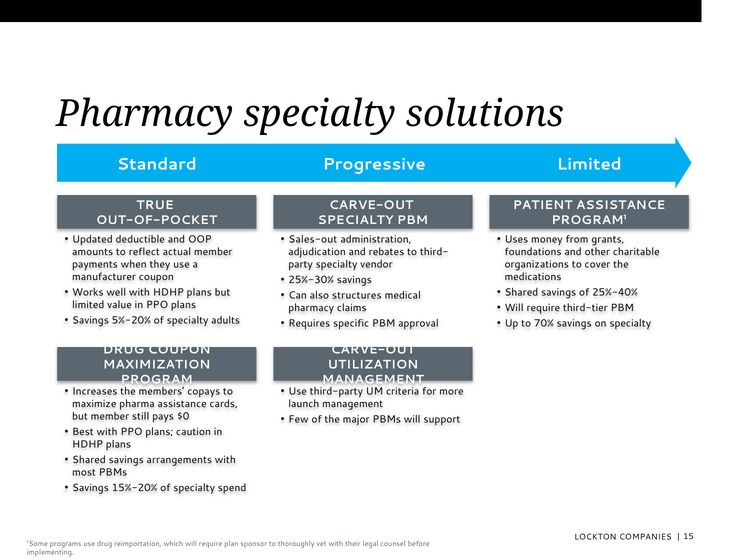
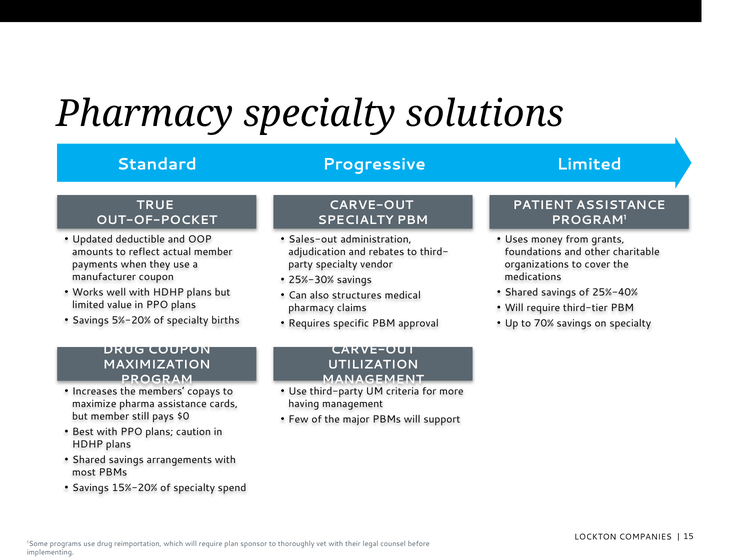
adults: adults -> births (225, 320)
launch: launch -> having (304, 403)
